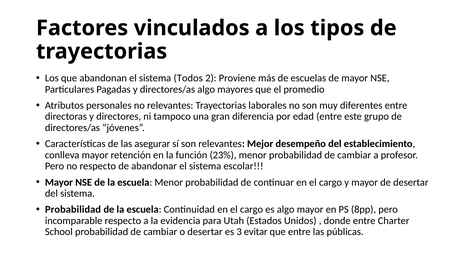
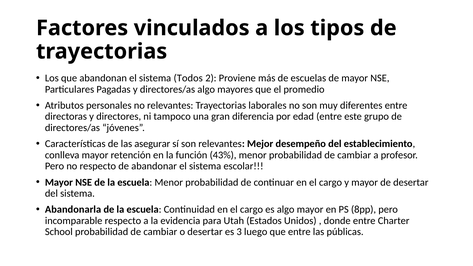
23%: 23% -> 43% (223, 155)
Probabilidad: Probabilidad -> Abandonarla (73, 210)
evitar: evitar -> luego (256, 232)
